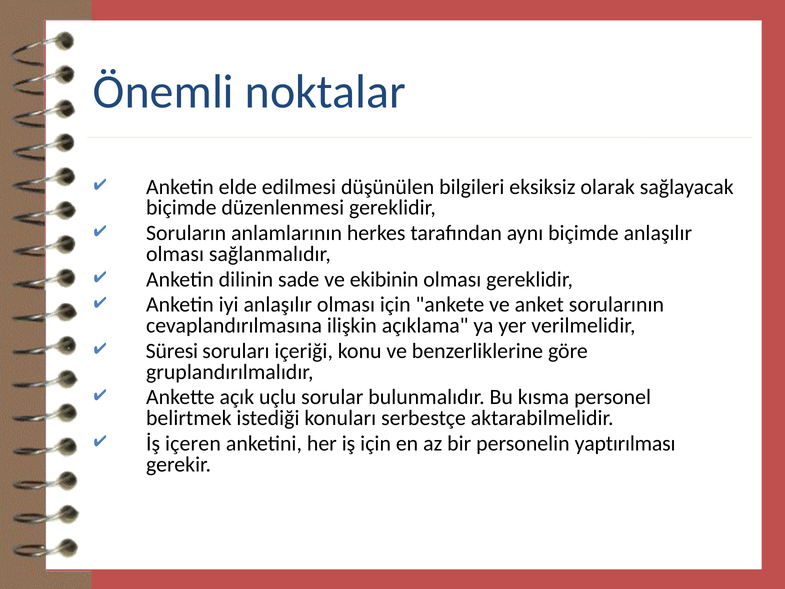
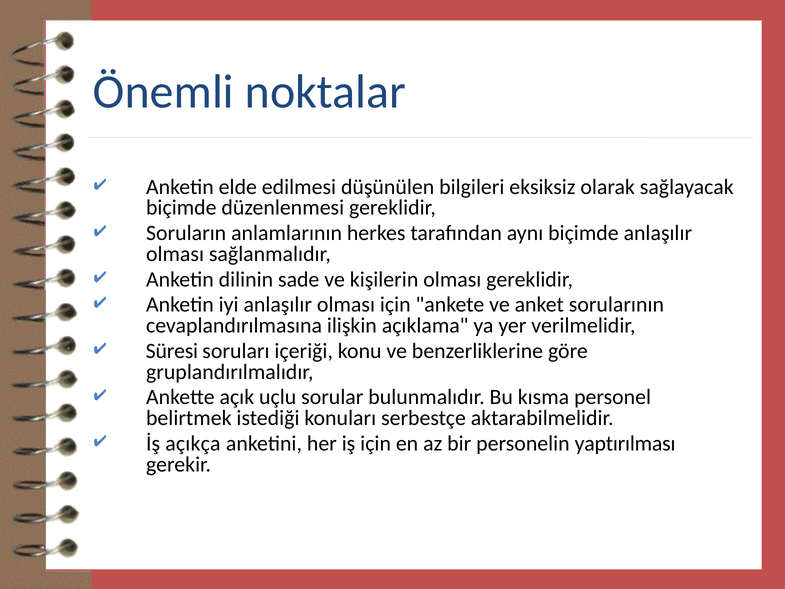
ekibinin: ekibinin -> kişilerin (384, 279)
içeren: içeren -> açıkça (193, 443)
